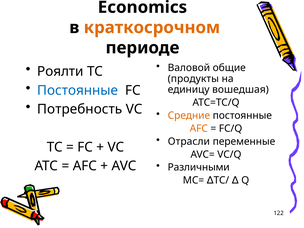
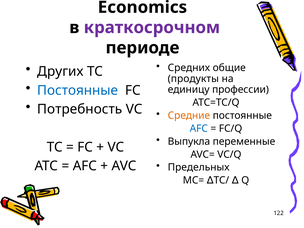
краткосрочном colour: orange -> purple (152, 28)
Валовой: Валовой -> Средних (189, 68)
Роялти: Роялти -> Других (60, 71)
вошедшая: вошедшая -> профессии (241, 90)
AFC colour: orange -> blue (199, 128)
Отрасли: Отрасли -> Выпукла (189, 141)
Различными: Различными -> Предельных (199, 167)
